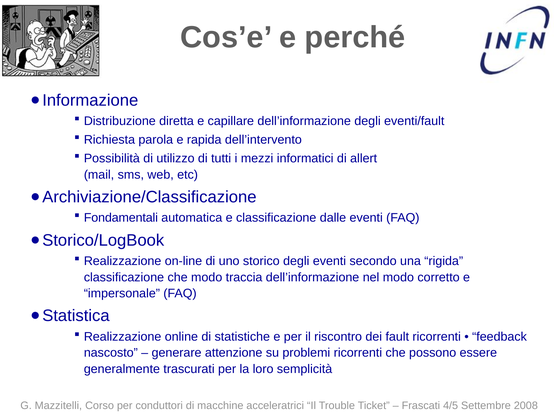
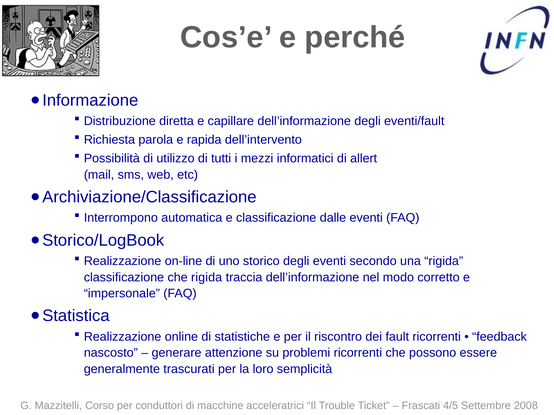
Fondamentali: Fondamentali -> Interrompono (121, 218)
che modo: modo -> rigida (207, 278)
